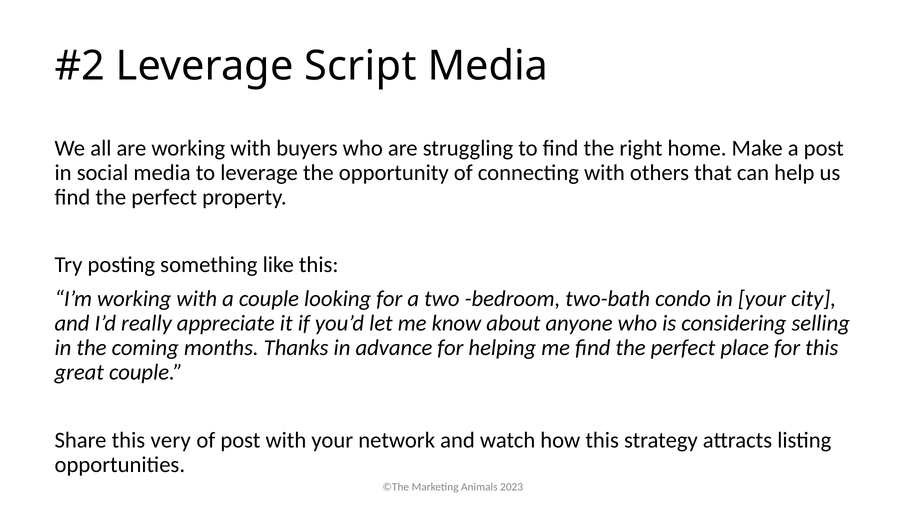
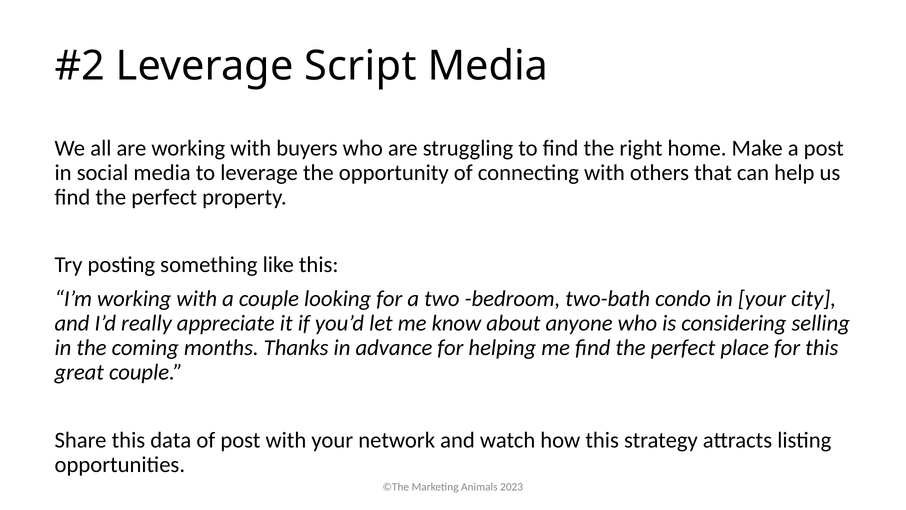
very: very -> data (171, 440)
